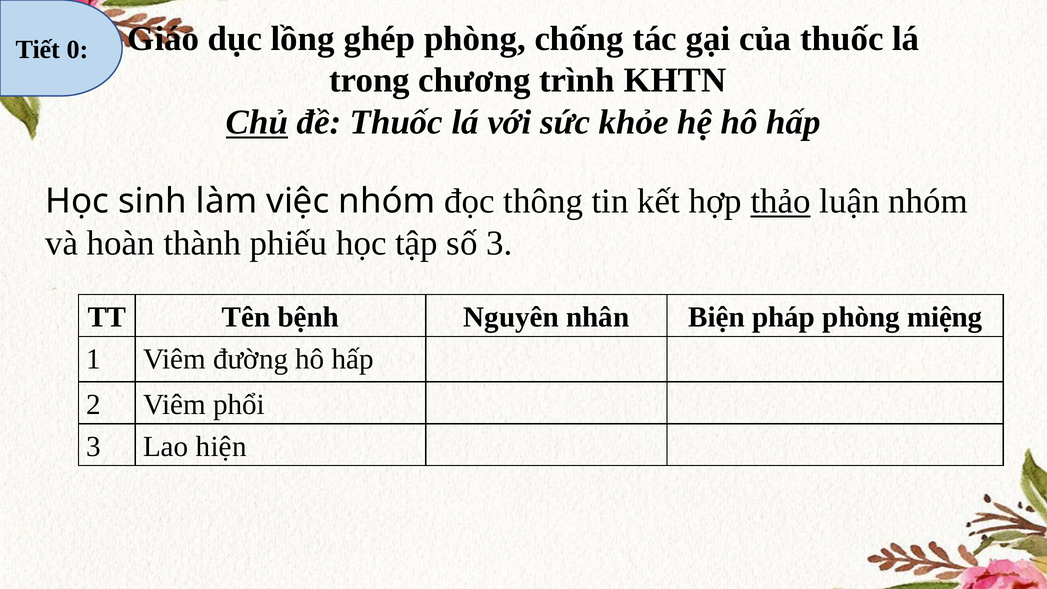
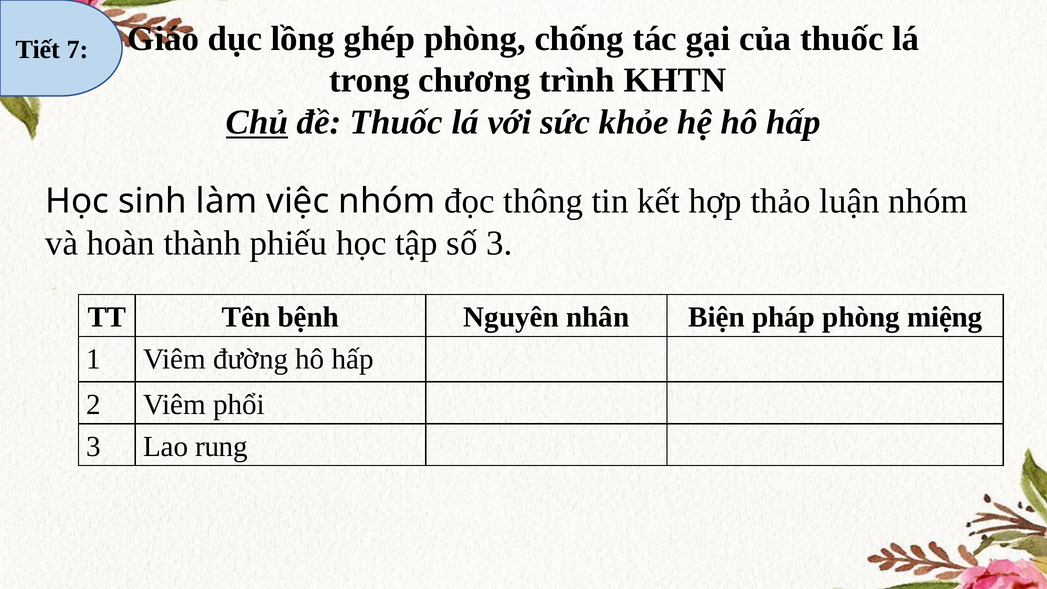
0: 0 -> 7 (78, 50)
thảo underline: present -> none (781, 201)
hiện: hiện -> rung (221, 447)
